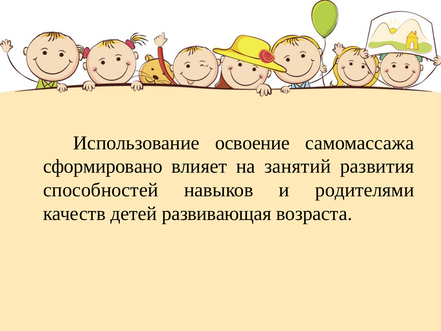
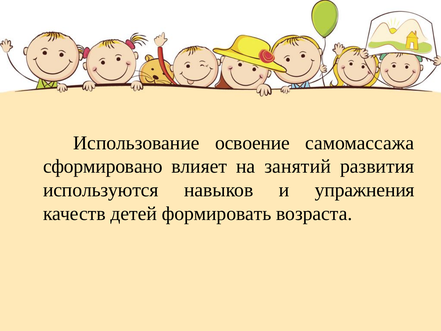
способностей: способностей -> используются (101, 190)
родителями: родителями -> упражнения (365, 190)
развивающая: развивающая -> формировать (217, 213)
